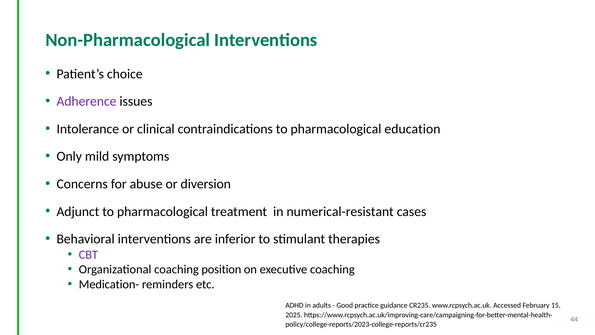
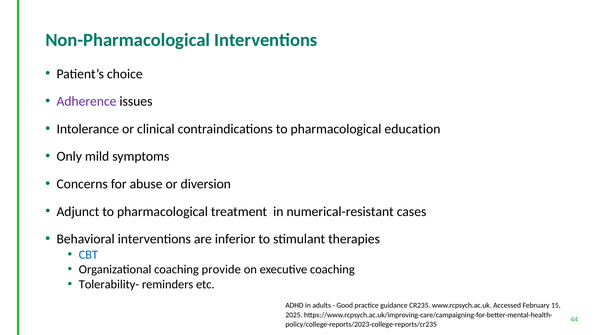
CBT colour: purple -> blue (88, 254)
position: position -> provide (221, 269)
Medication-: Medication- -> Tolerability- (109, 284)
